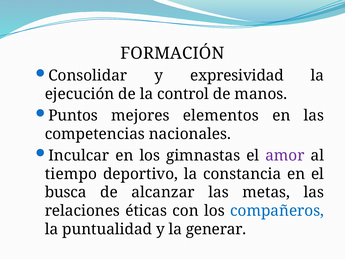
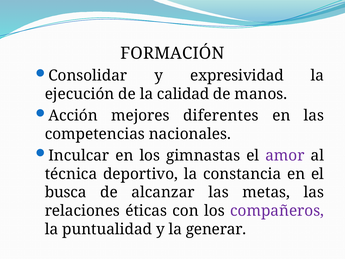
control: control -> calidad (183, 94)
Puntos: Puntos -> Acción (73, 115)
elementos: elementos -> diferentes (221, 115)
tiempo: tiempo -> técnica (71, 174)
compañeros colour: blue -> purple (277, 211)
